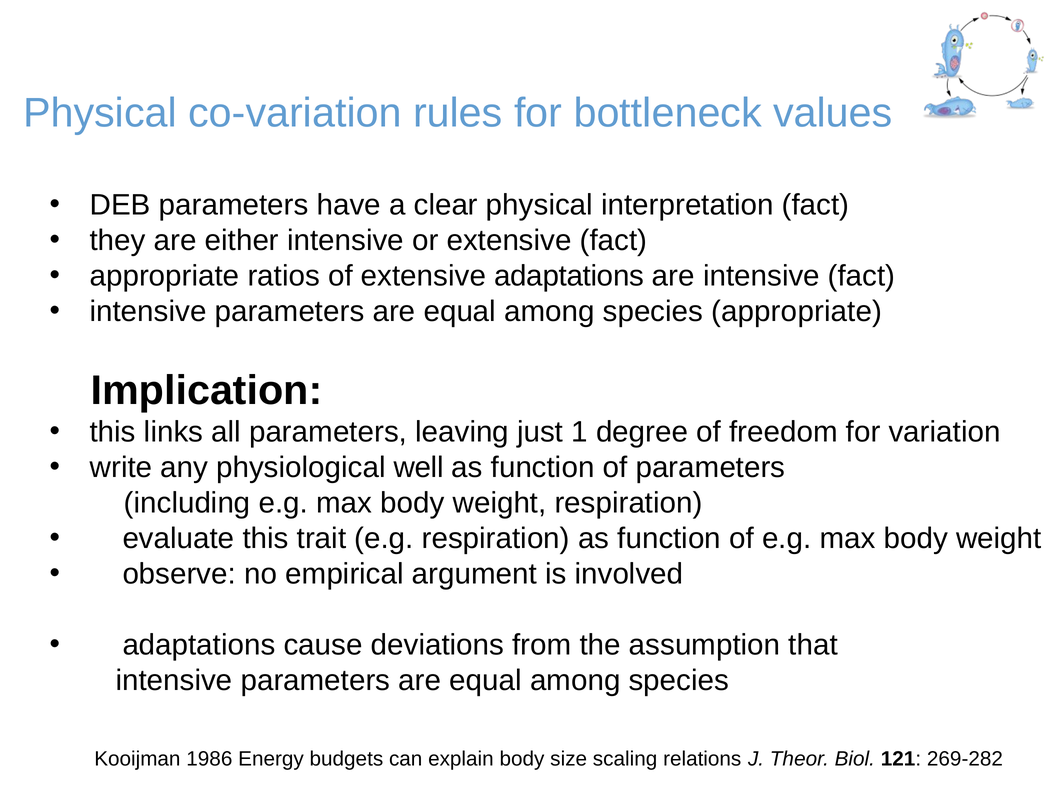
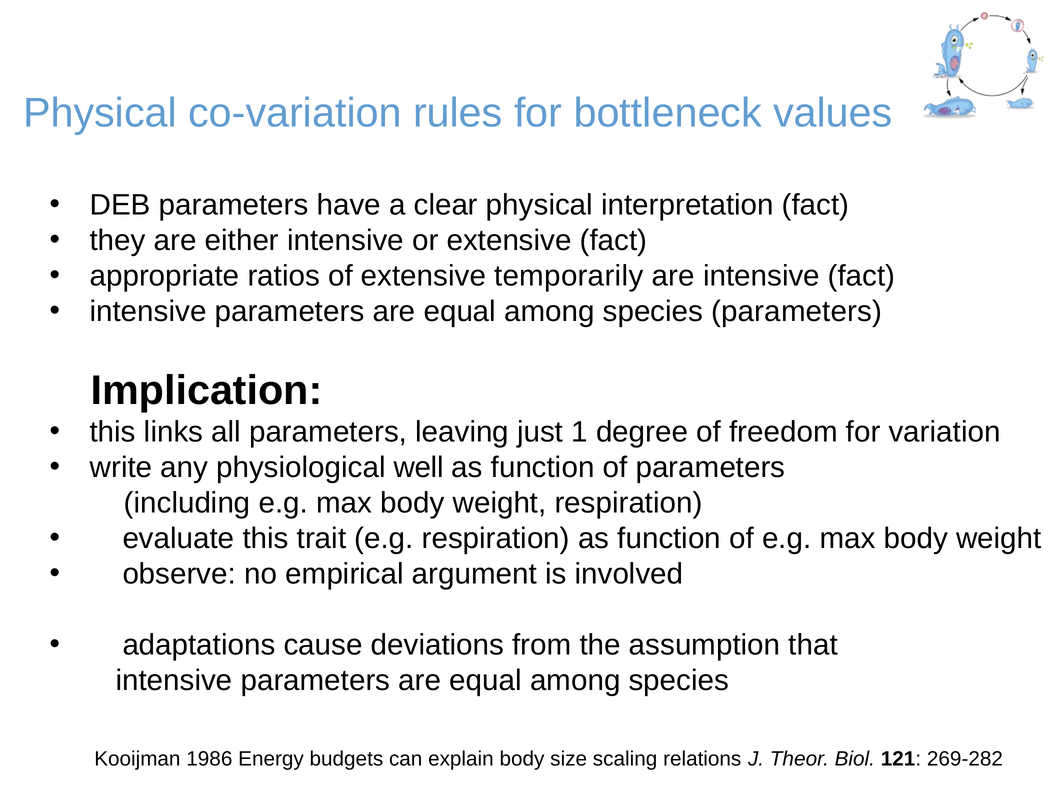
extensive adaptations: adaptations -> temporarily (569, 276)
species appropriate: appropriate -> parameters (797, 312)
